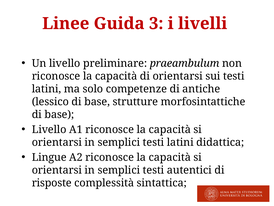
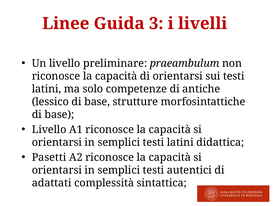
Lingue: Lingue -> Pasetti (49, 157)
risposte: risposte -> adattati (52, 183)
